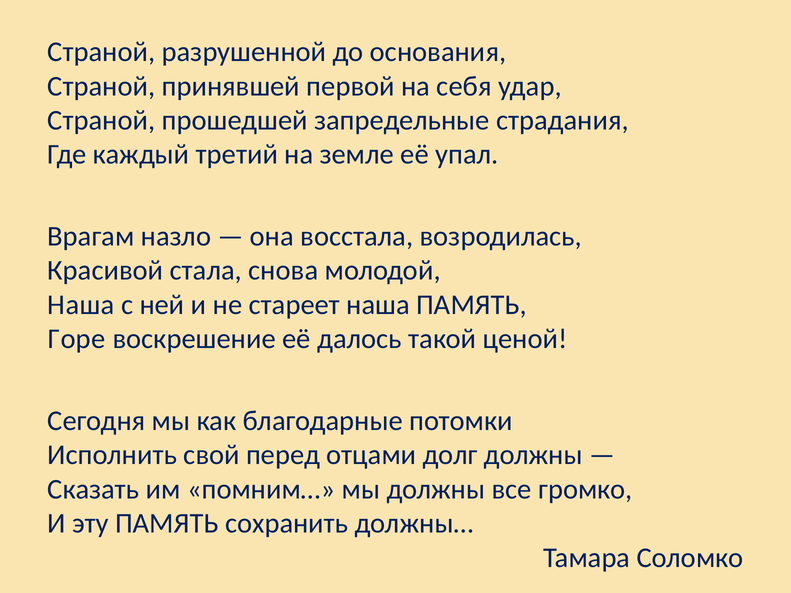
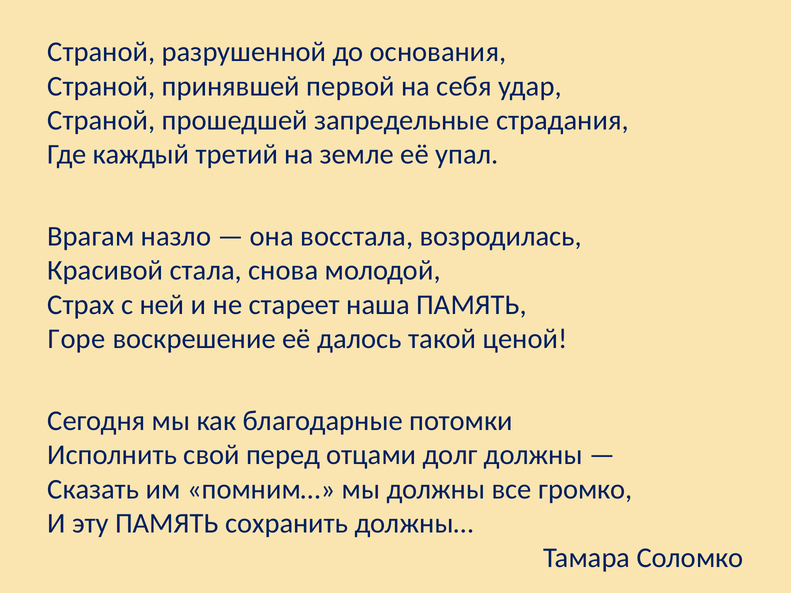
Наша: Наша -> Страх (81, 305)
